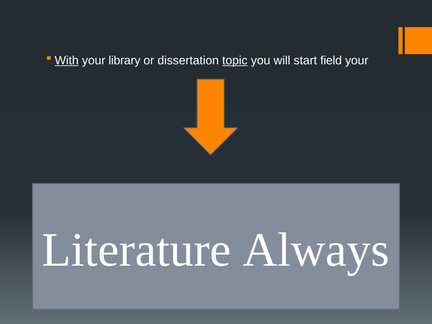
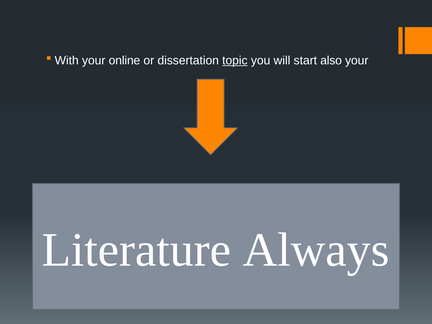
With underline: present -> none (67, 61)
library: library -> online (124, 61)
field: field -> also (331, 61)
